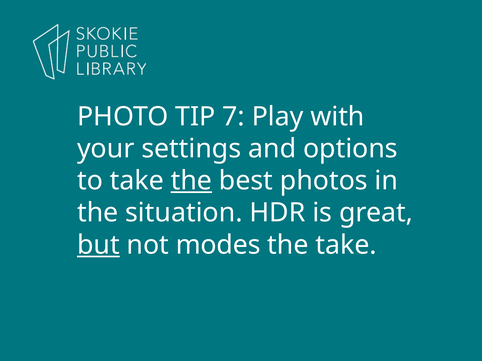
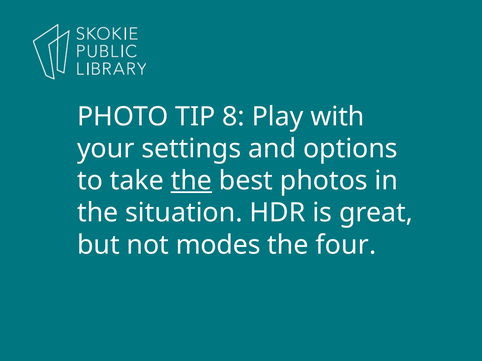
7: 7 -> 8 (234, 117)
but underline: present -> none (98, 245)
the take: take -> four (346, 245)
